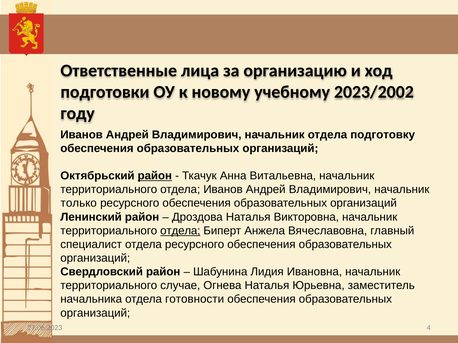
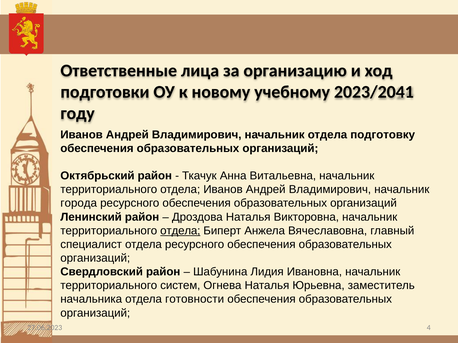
2023/2002: 2023/2002 -> 2023/2041 (374, 92)
район underline: present -> none (155, 176)
только: только -> города (79, 203)
случае: случае -> систем (180, 286)
